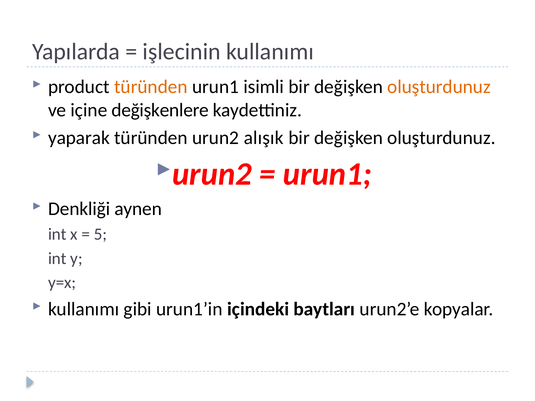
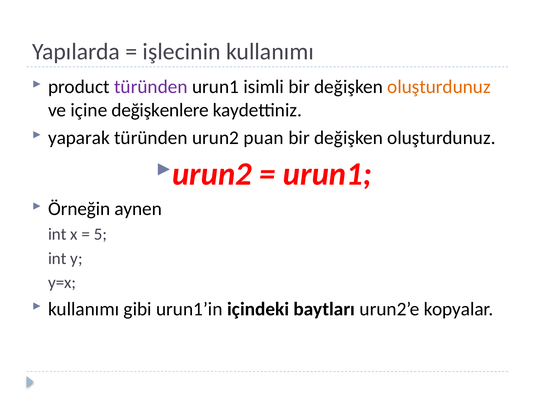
türünden colour: orange -> purple (151, 87)
alışık: alışık -> puan (264, 138)
Denkliği: Denkliği -> Örneğin (79, 209)
